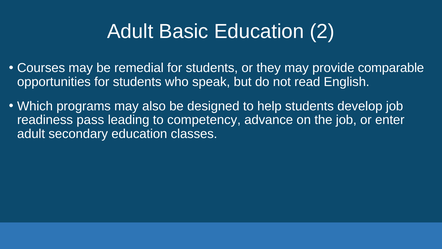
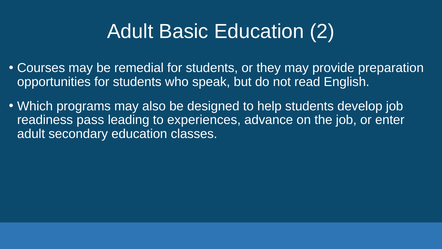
comparable: comparable -> preparation (391, 68)
competency: competency -> experiences (204, 120)
